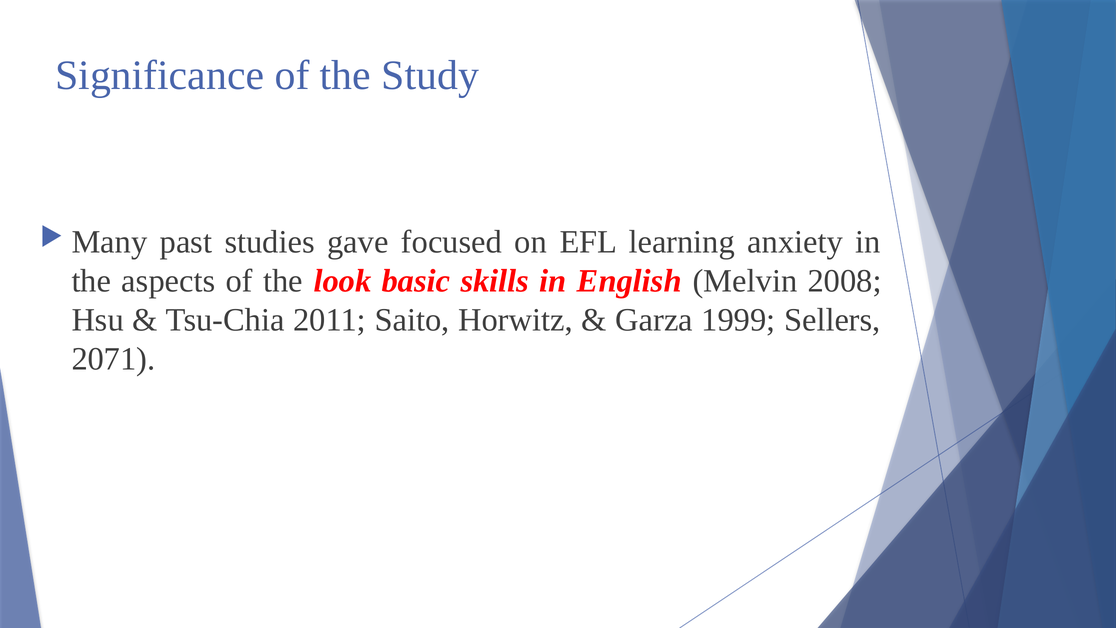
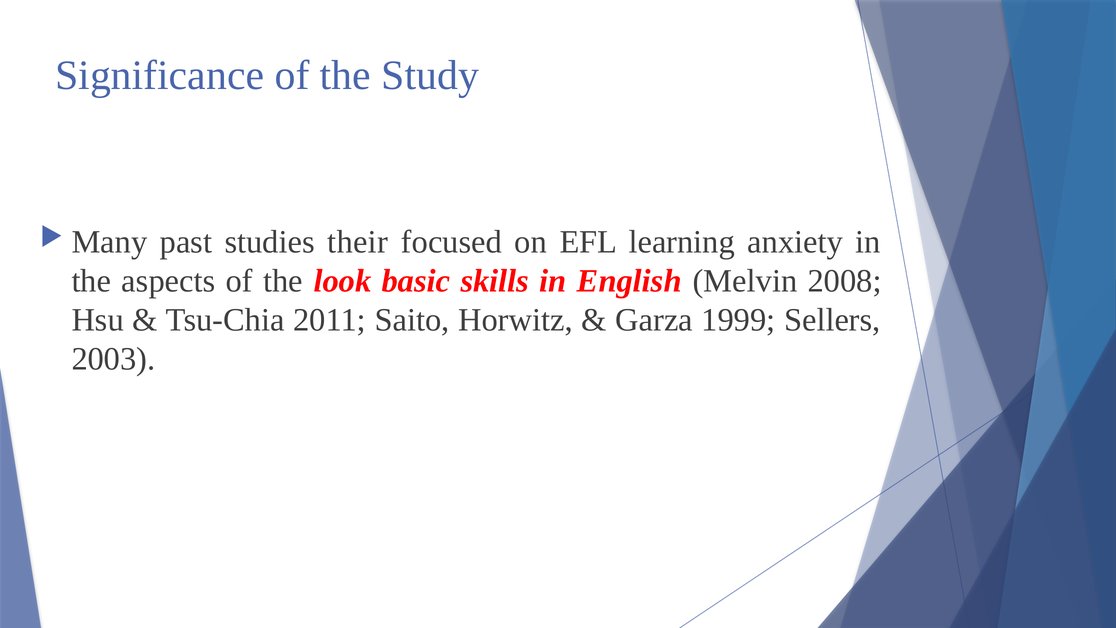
gave: gave -> their (358, 242)
2071: 2071 -> 2003 (113, 359)
